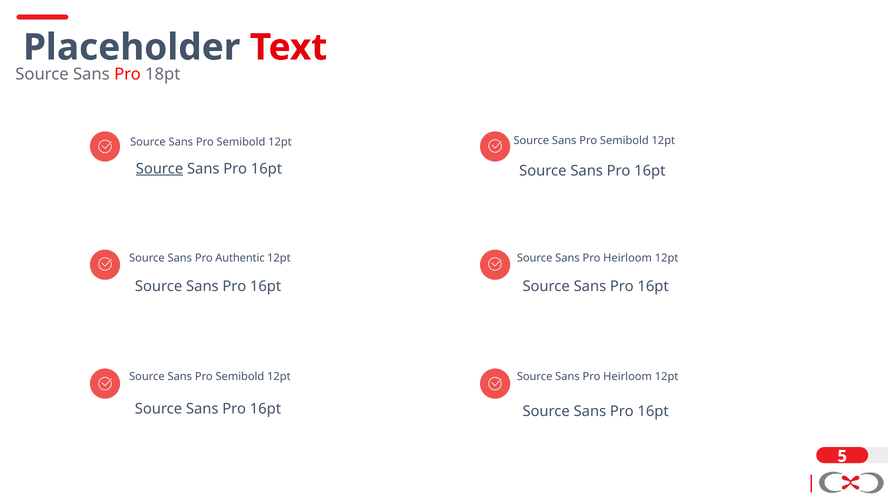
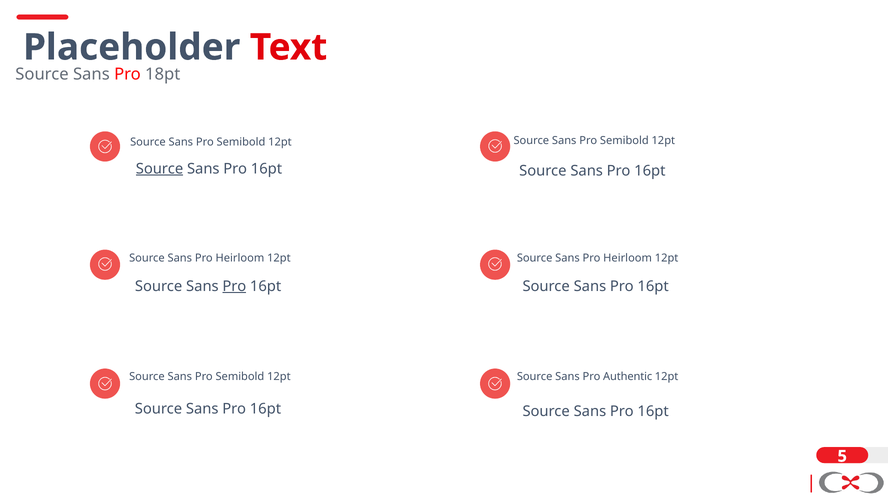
Authentic: Authentic -> Heirloom (240, 258)
Pro underline: none -> present (234, 287)
Heirloom: Heirloom -> Authentic (628, 377)
